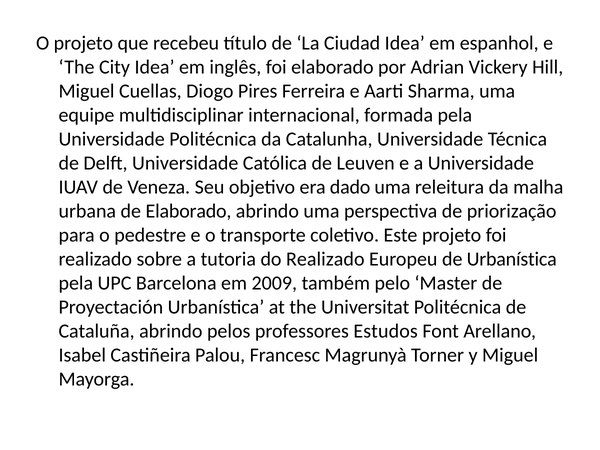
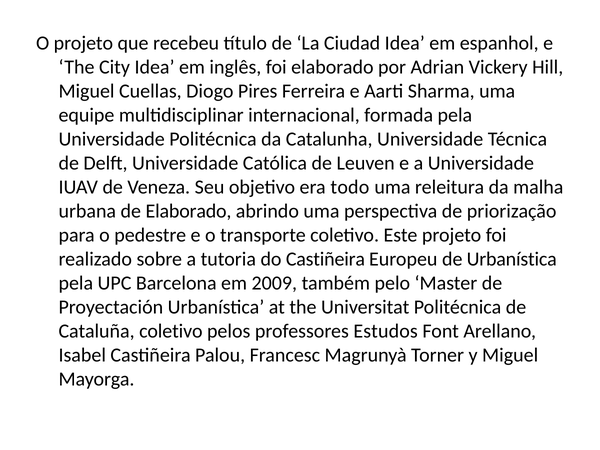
dado: dado -> todo (350, 187)
do Realizado: Realizado -> Castiñeira (325, 259)
Cataluña abrindo: abrindo -> coletivo (171, 331)
